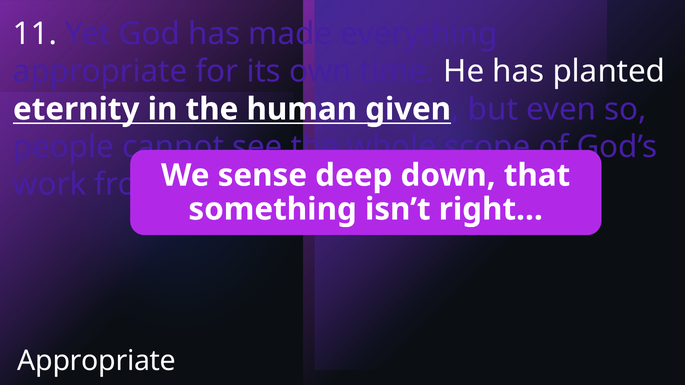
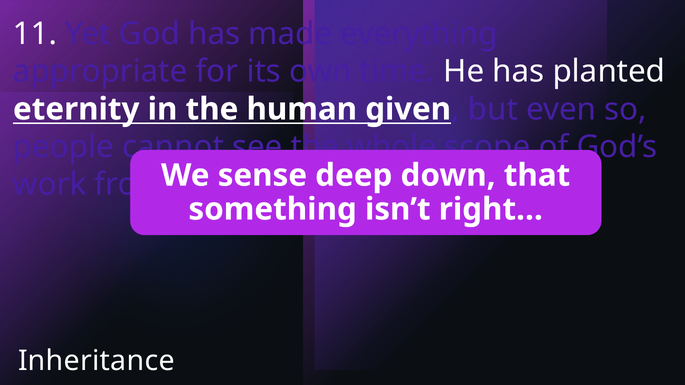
Appropriate: Appropriate -> Inheritance (96, 361)
